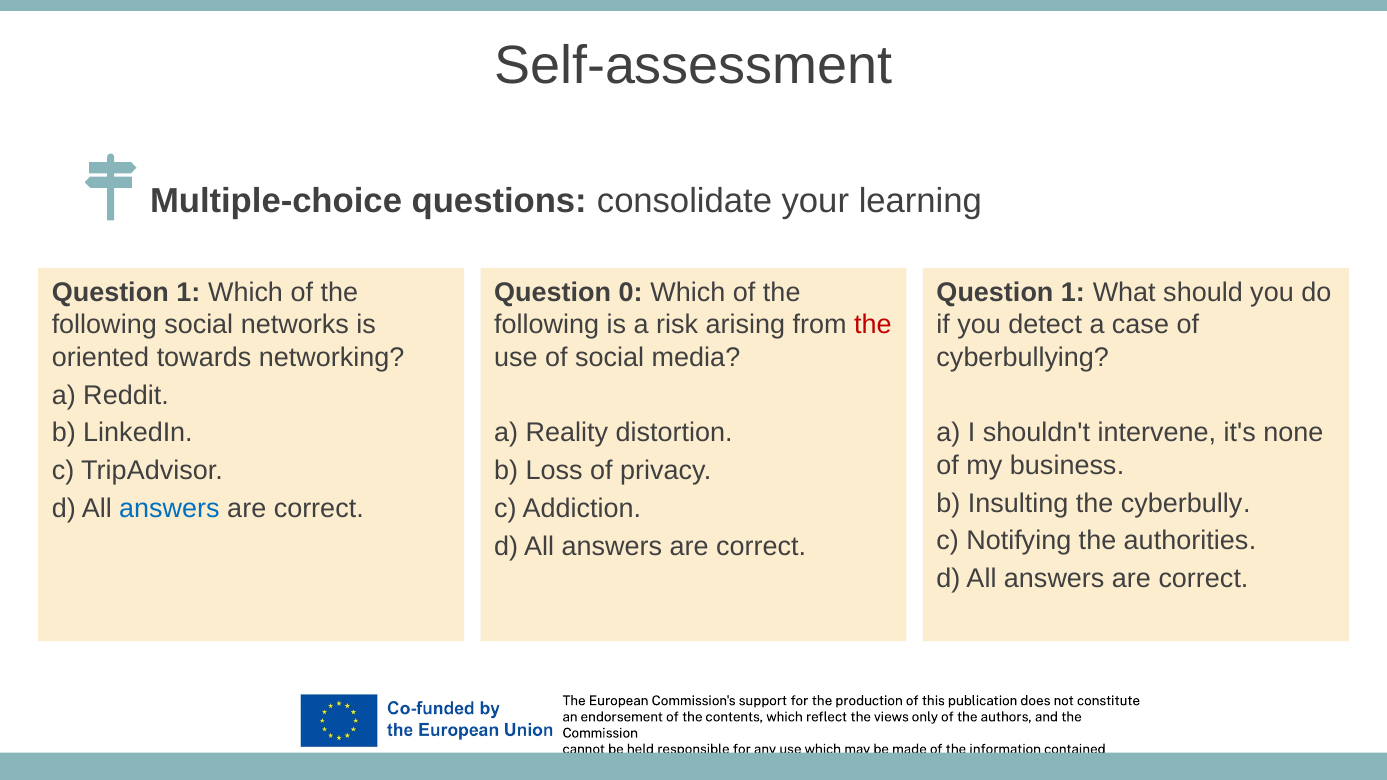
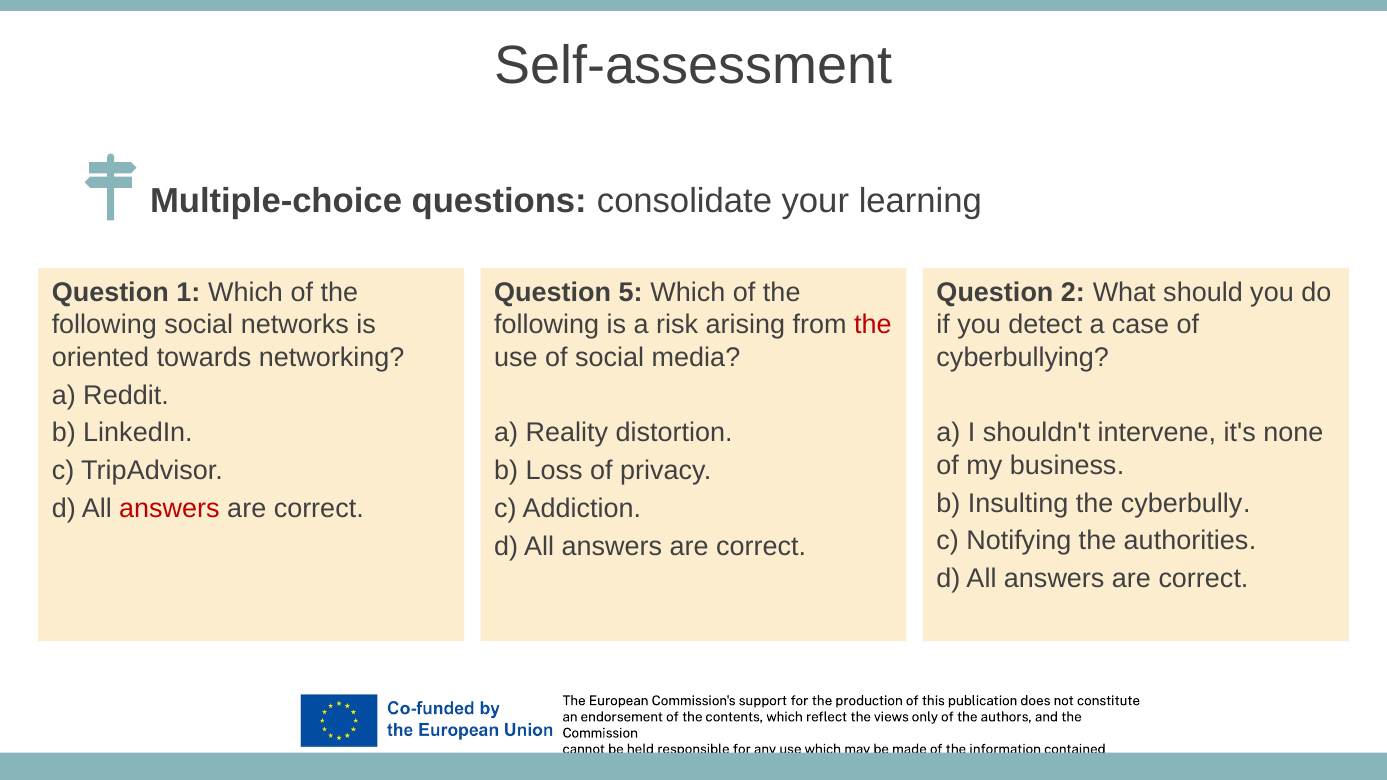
0: 0 -> 5 (631, 293)
1: 1 -> 2 (1073, 293)
answers colour: blue -> red (169, 509)
